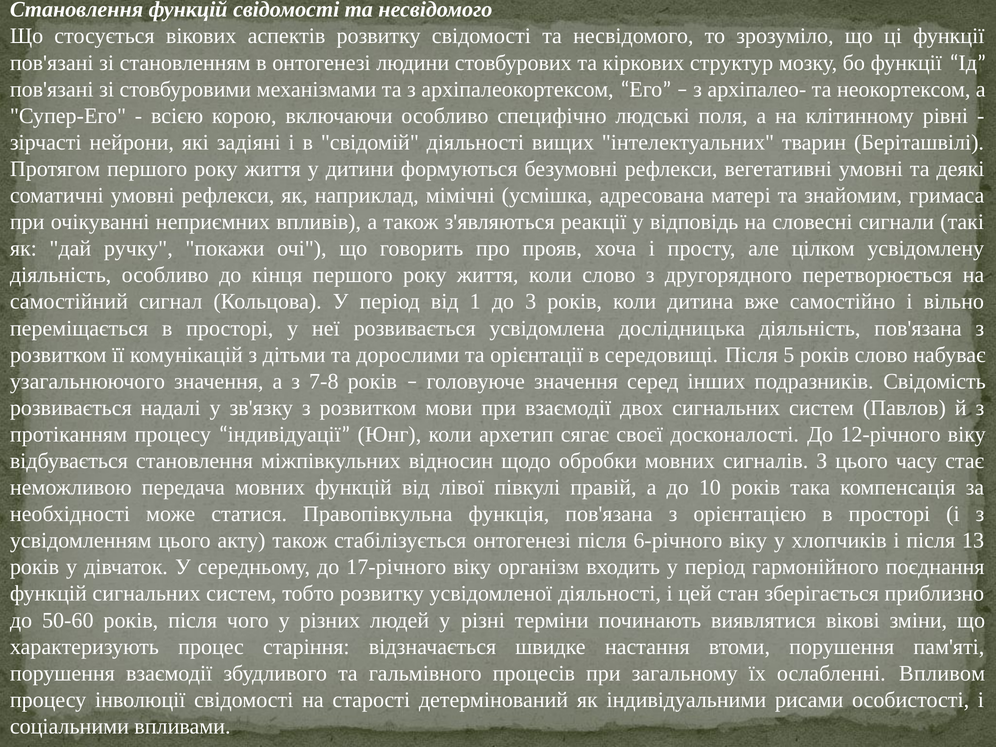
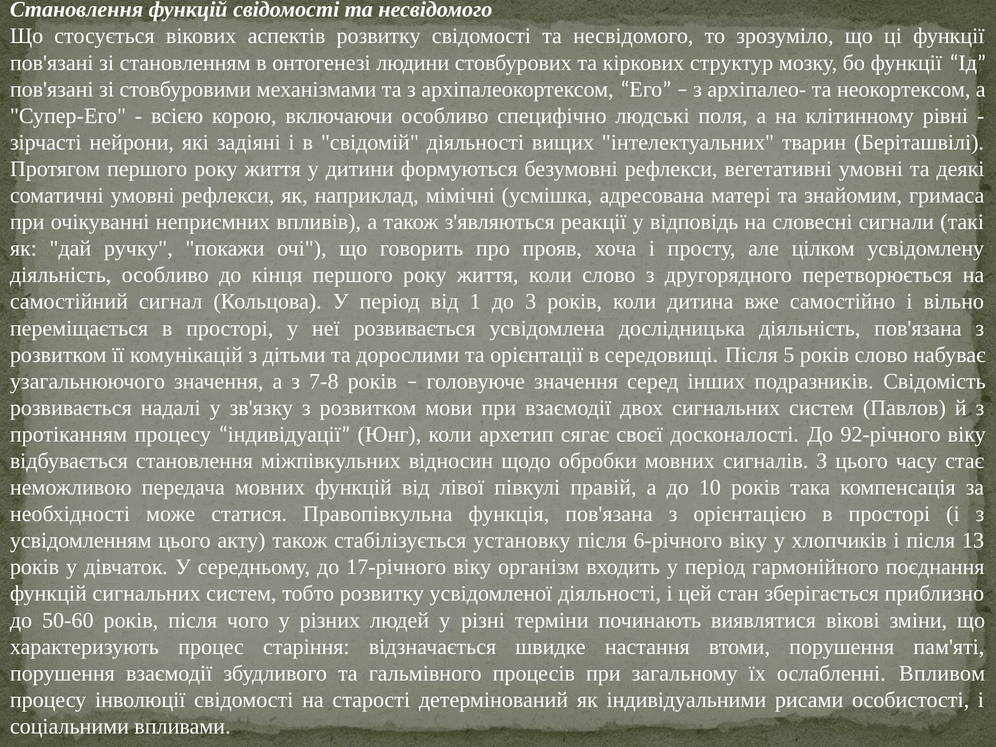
12-річного: 12-річного -> 92-річного (891, 434)
стабілізується онтогенезі: онтогенезі -> установку (522, 541)
